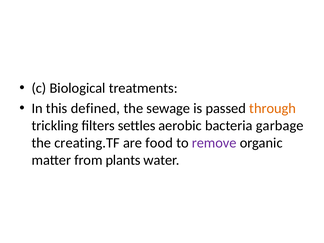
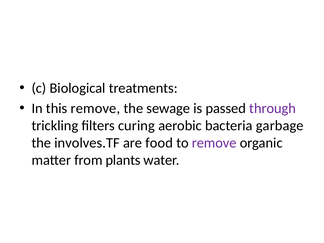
this defined: defined -> remove (95, 108)
through colour: orange -> purple (273, 108)
settles: settles -> curing (136, 126)
creating.TF: creating.TF -> involves.TF (87, 143)
